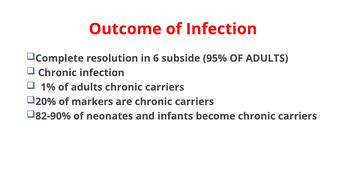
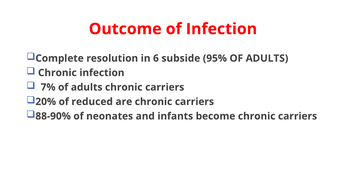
1%: 1% -> 7% (48, 88)
markers: markers -> reduced (92, 102)
82-90%: 82-90% -> 88-90% (53, 117)
